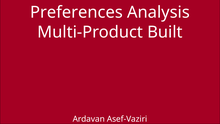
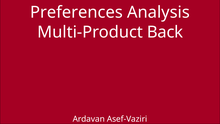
Built: Built -> Back (165, 32)
